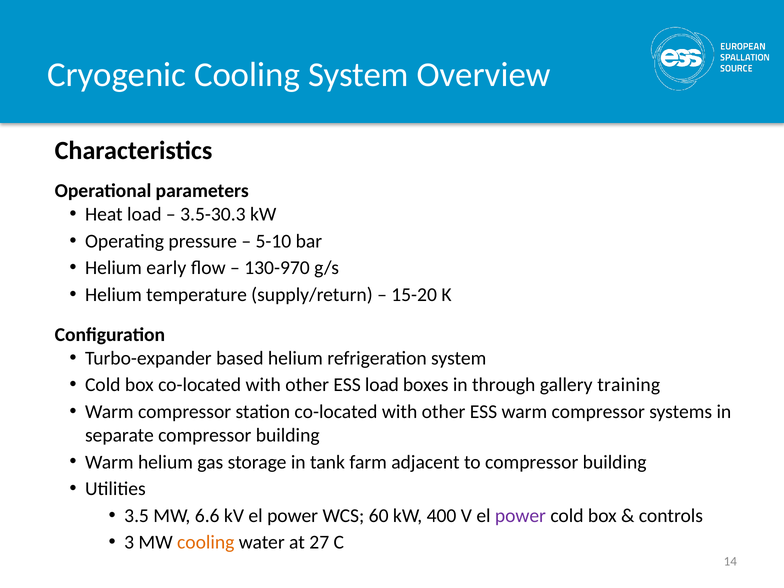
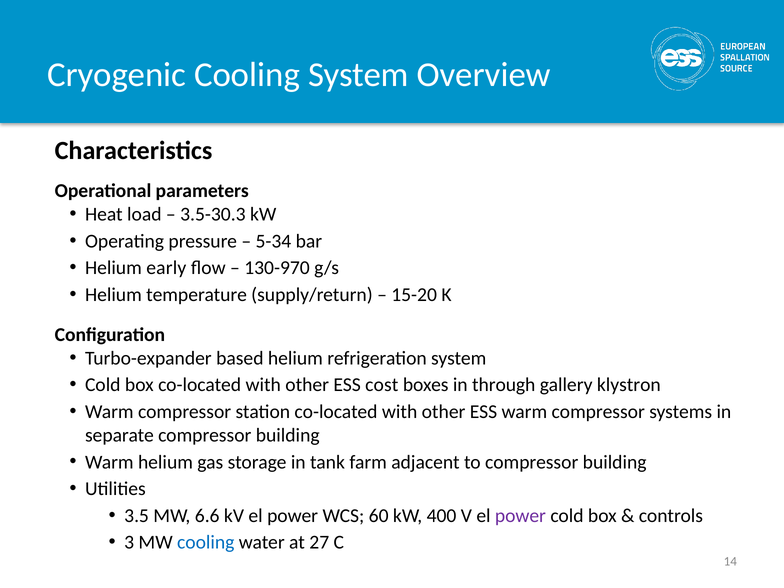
5-10: 5-10 -> 5-34 (273, 241)
ESS load: load -> cost (382, 385)
training: training -> klystron (629, 385)
cooling colour: orange -> blue (206, 542)
